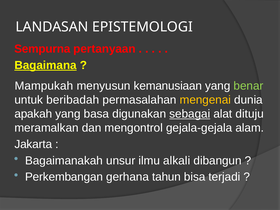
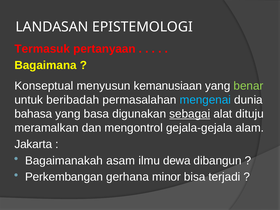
Sempurna: Sempurna -> Termasuk (42, 49)
Bagaimana underline: present -> none (46, 65)
Mampukah: Mampukah -> Konseptual (44, 86)
mengenai colour: yellow -> light blue (205, 100)
apakah: apakah -> bahasa (33, 114)
unsur: unsur -> asam (121, 161)
alkali: alkali -> dewa (177, 161)
tahun: tahun -> minor (166, 177)
